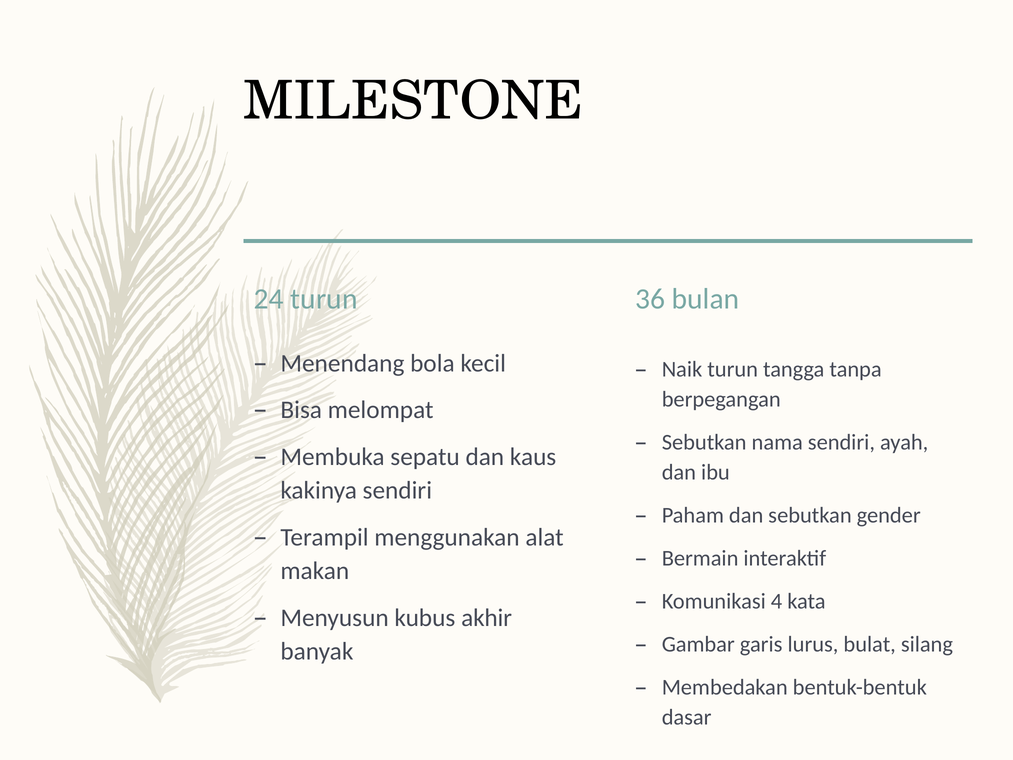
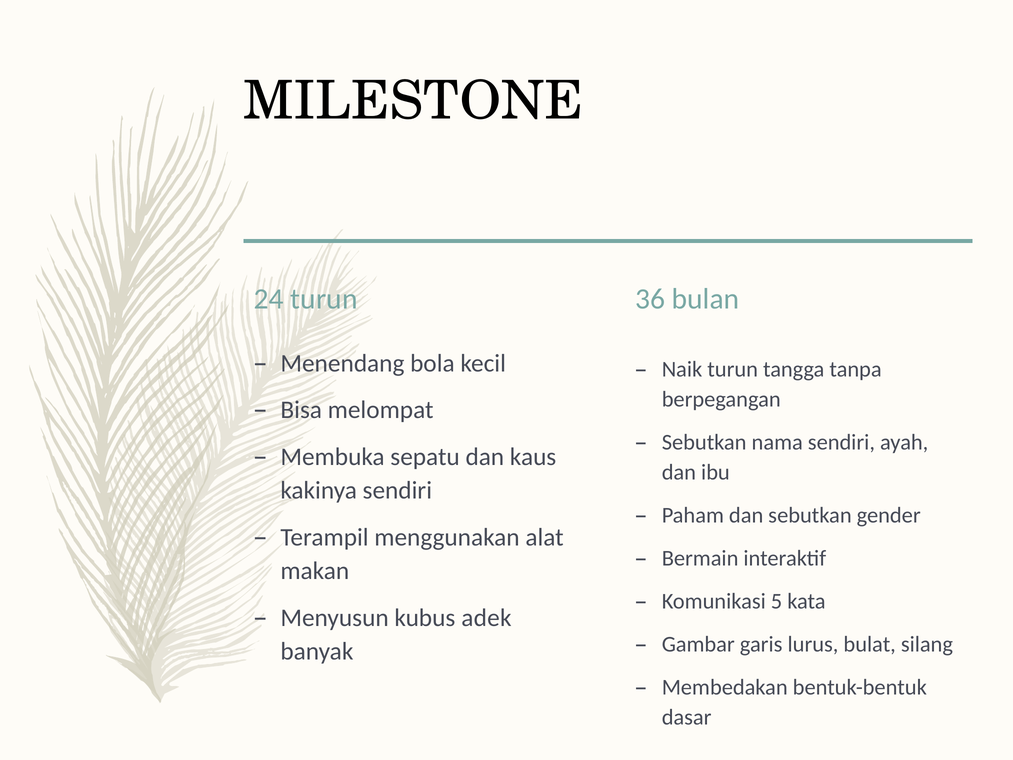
4: 4 -> 5 (777, 601)
akhir: akhir -> adek (486, 618)
